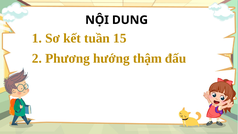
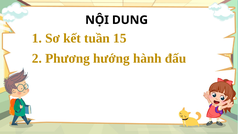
thậm: thậm -> hành (147, 58)
